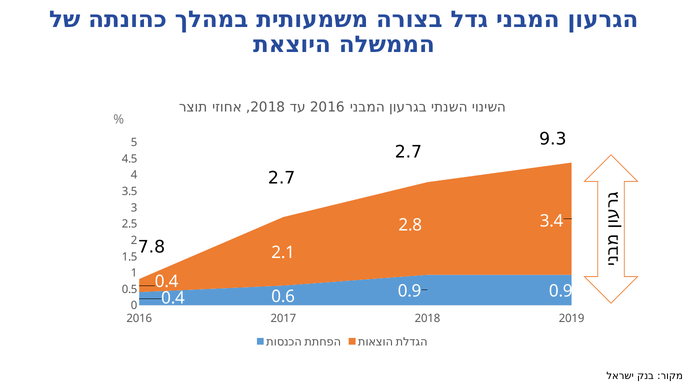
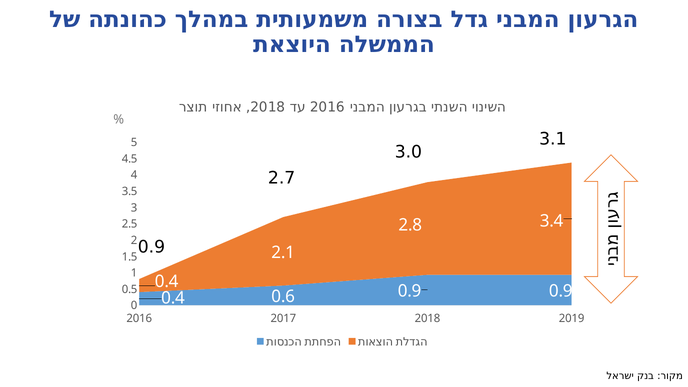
9.3: 9.3 -> 3.1 (553, 139)
2.7: 2.7 -> 3.0 (408, 152)
7.8: 7.8 -> 0.9 (151, 247)
